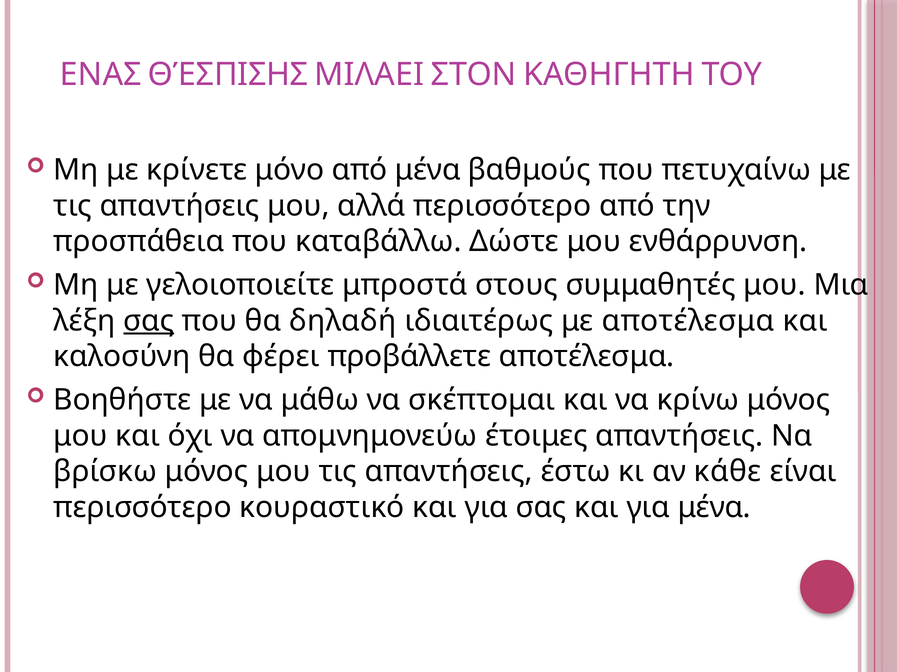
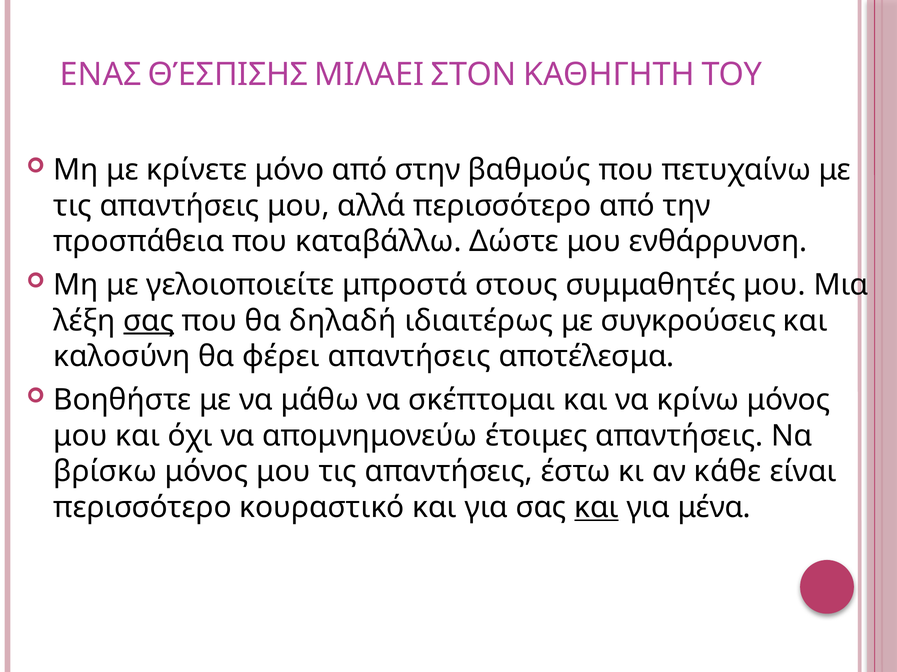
από μένα: μένα -> στην (428, 170)
με αποτέλεσμα: αποτέλεσμα -> συγκρούσεις (688, 321)
φέρει προβάλλετε: προβάλλετε -> απαντήσεις (409, 357)
και underline: none -> present (597, 508)
